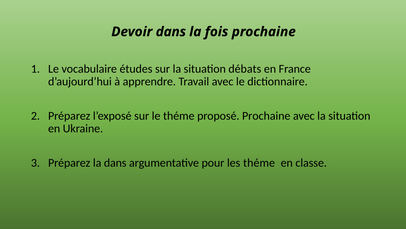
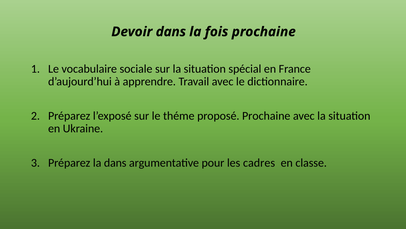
études: études -> sociale (136, 69)
débats: débats -> spécial (245, 69)
les théme: théme -> cadres (259, 162)
